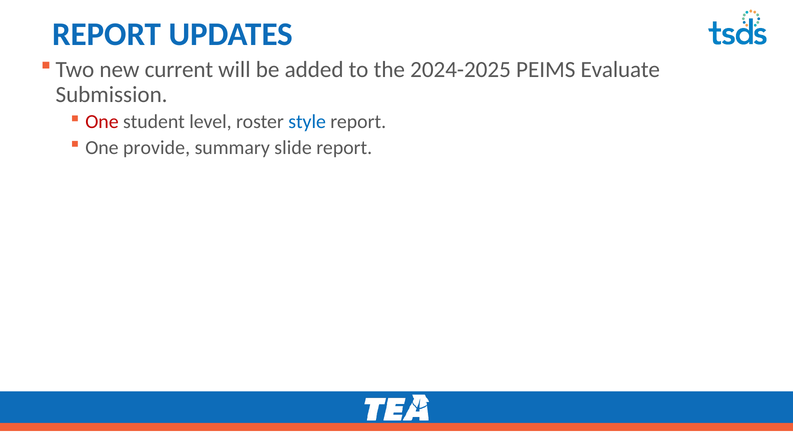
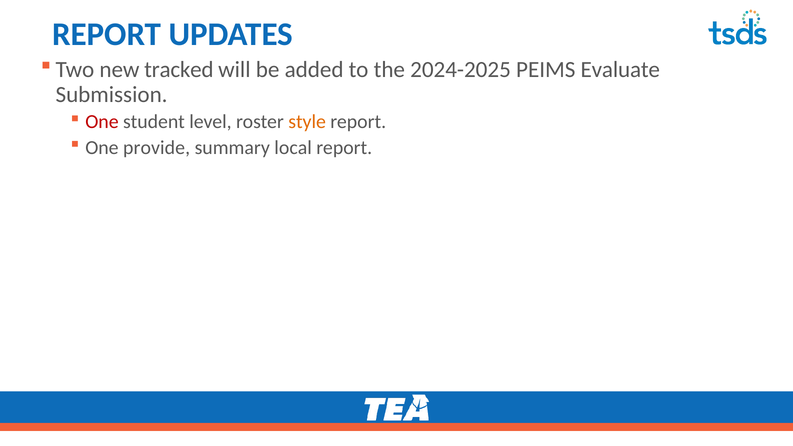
current: current -> tracked (179, 70)
style colour: blue -> orange (307, 122)
slide: slide -> local (293, 147)
